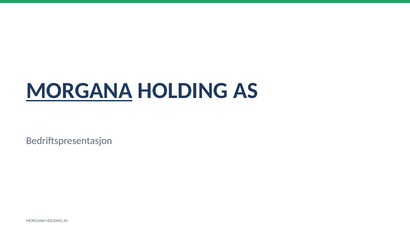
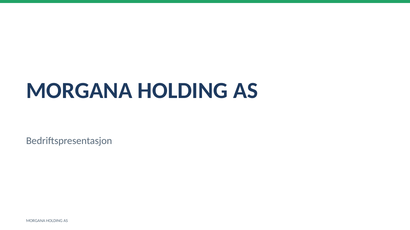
MORGANA underline: present -> none (79, 91)
